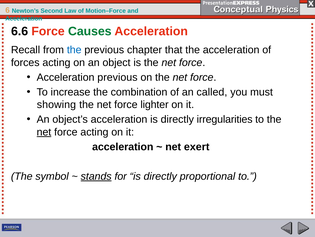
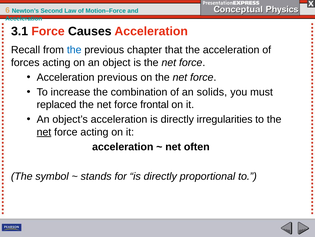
6.6: 6.6 -> 3.1 (20, 31)
Causes colour: green -> black (90, 31)
called: called -> solids (212, 92)
showing: showing -> replaced (57, 104)
lighter: lighter -> frontal (155, 104)
exert: exert -> often (197, 146)
stands underline: present -> none (96, 176)
